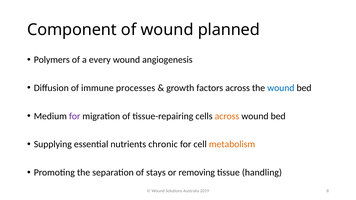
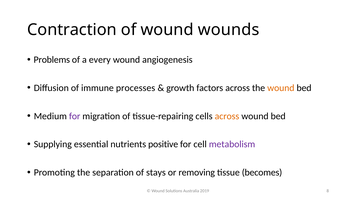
Component: Component -> Contraction (72, 30)
planned: planned -> wounds (229, 30)
Polymers: Polymers -> Problems (52, 60)
wound colour: blue -> orange (281, 88)
chronic: chronic -> positive (163, 144)
metabolism colour: orange -> purple (232, 144)
handling: handling -> becomes (262, 173)
